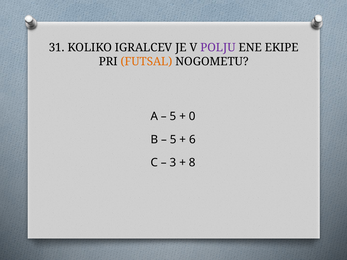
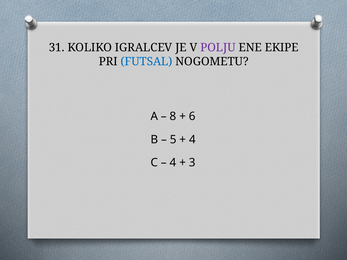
FUTSAL colour: orange -> blue (147, 62)
5: 5 -> 8 (173, 116)
0: 0 -> 6 (192, 116)
6: 6 -> 4 (192, 140)
3: 3 -> 4 (173, 163)
8: 8 -> 3 (192, 163)
